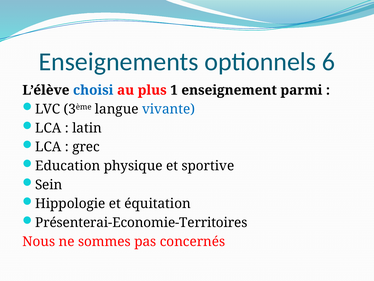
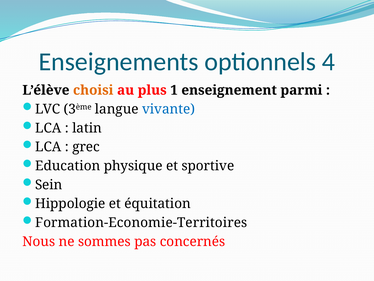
6: 6 -> 4 (329, 62)
choisi colour: blue -> orange (93, 90)
Présenterai-Economie-Territoires: Présenterai-Economie-Territoires -> Formation-Economie-Territoires (141, 222)
